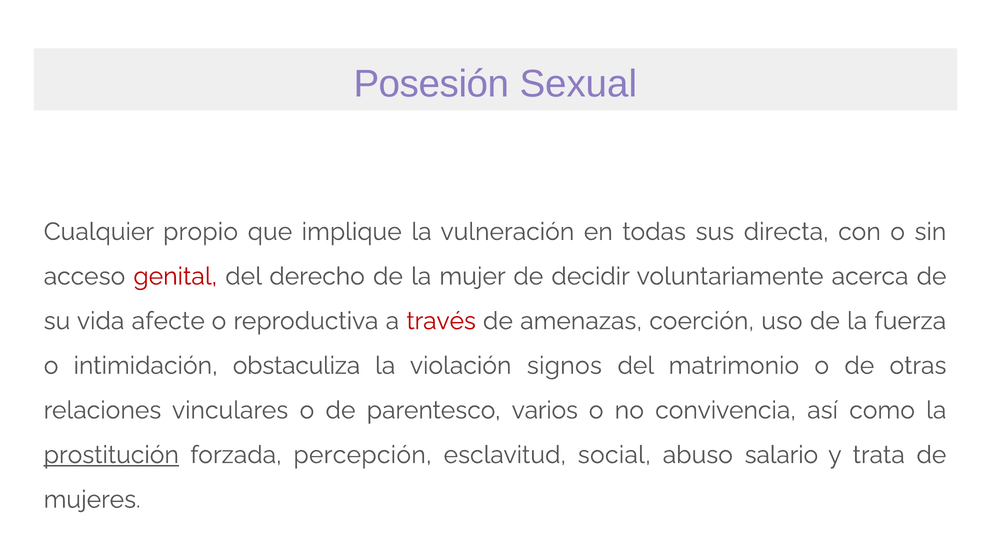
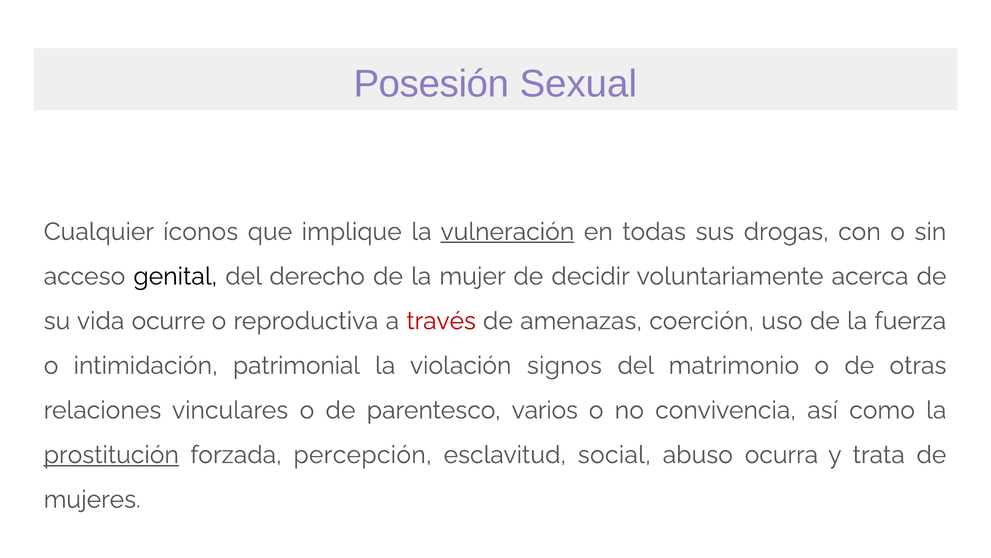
propio: propio -> íconos (201, 231)
vulneración underline: none -> present (507, 231)
directa: directa -> drogas (786, 231)
genital colour: red -> black (175, 276)
afecte: afecte -> ocurre (168, 321)
obstaculiza: obstaculiza -> patrimonial (296, 365)
salario: salario -> ocurra (781, 454)
